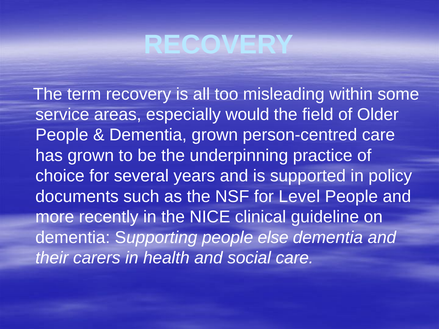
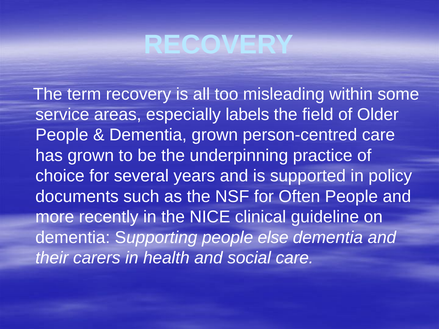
would: would -> labels (247, 115)
Level: Level -> Often (299, 197)
